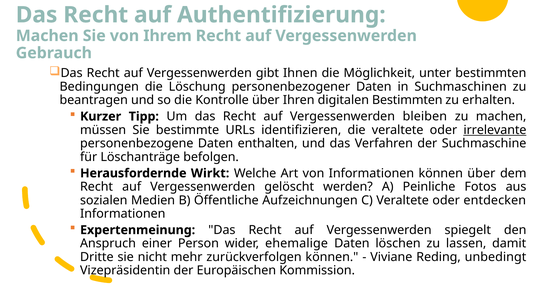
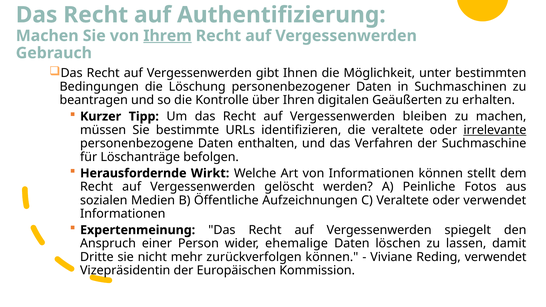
Ihrem underline: none -> present (168, 36)
digitalen Bestimmten: Bestimmten -> Geäußerten (407, 100)
können über: über -> stellt (481, 173)
oder entdecken: entdecken -> verwendet (495, 200)
Reding unbedingt: unbedingt -> verwendet (496, 257)
